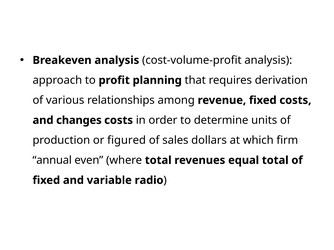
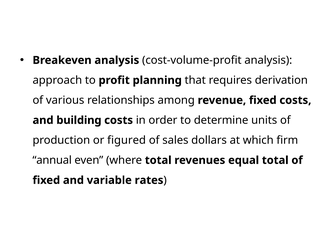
changes: changes -> building (79, 120)
radio: radio -> rates (149, 181)
